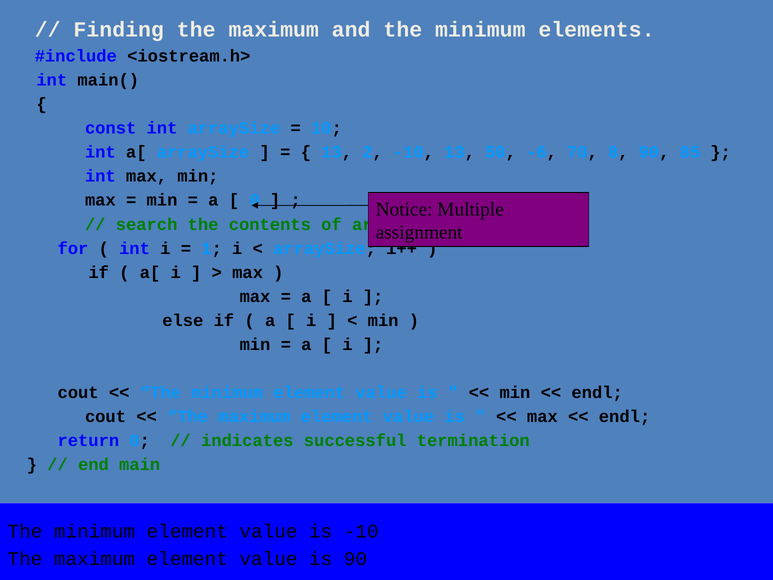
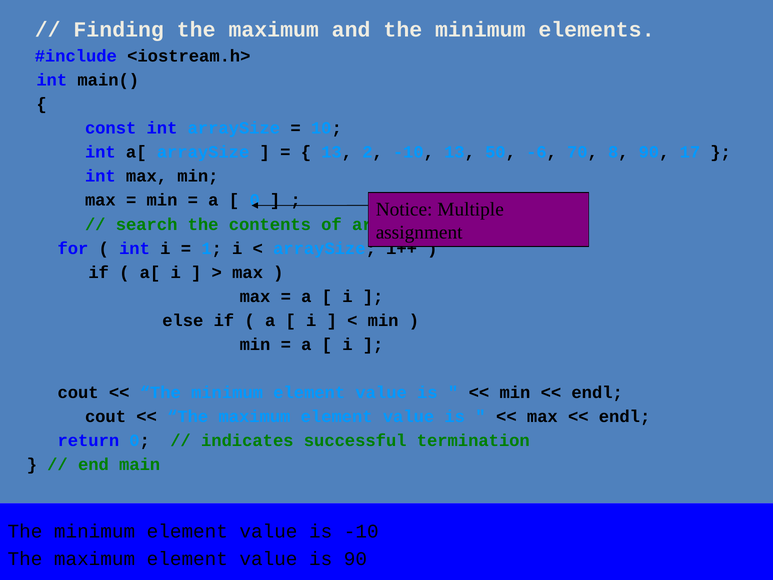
85: 85 -> 17 (690, 152)
